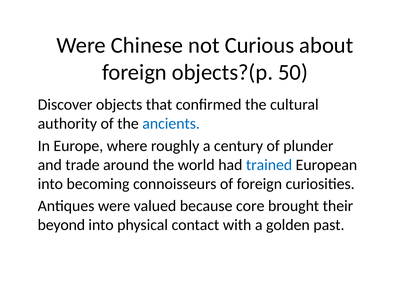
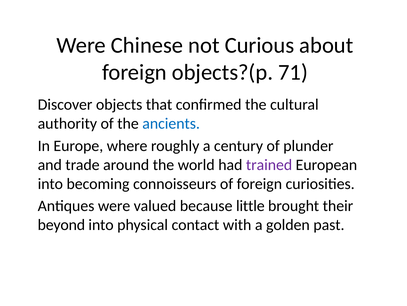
50: 50 -> 71 (293, 72)
trained colour: blue -> purple (269, 164)
core: core -> little (250, 205)
